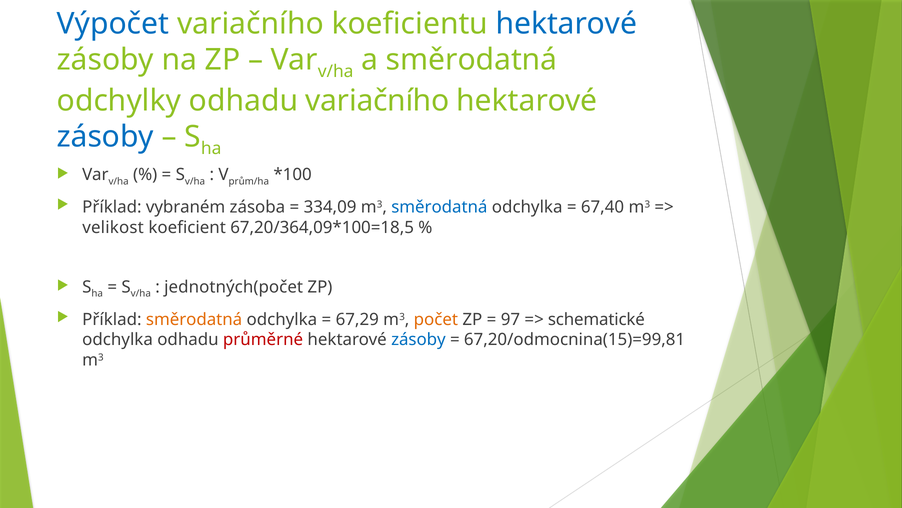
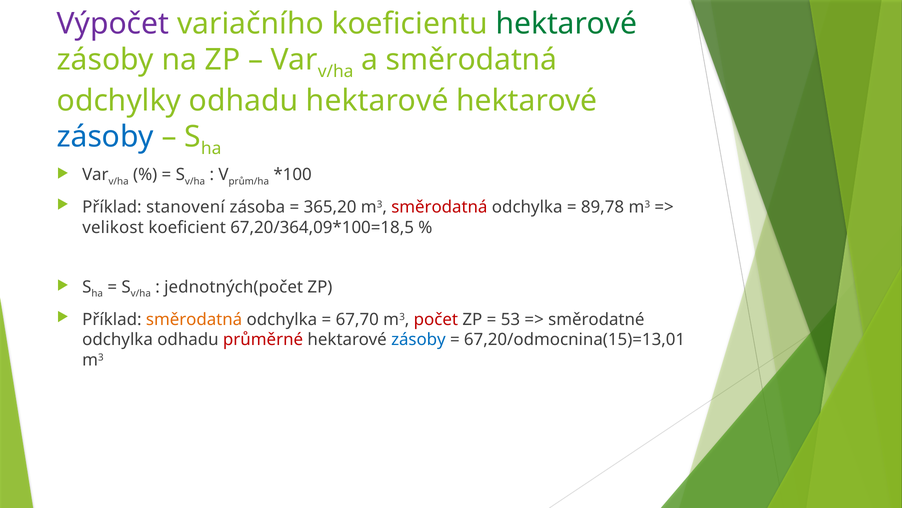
Výpočet colour: blue -> purple (113, 24)
hektarové colour: blue -> green (566, 24)
odhadu variačního: variačního -> hektarové (377, 101)
vybraném: vybraném -> stanovení (185, 207)
334,09: 334,09 -> 365,20 (330, 207)
směrodatná colour: blue -> red (439, 207)
67,40: 67,40 -> 89,78 (603, 207)
67,29: 67,29 -> 67,70 (357, 319)
počet colour: orange -> red (436, 319)
97: 97 -> 53 (510, 319)
schematické: schematické -> směrodatné (596, 319)
67,20/odmocnina(15)=99,81: 67,20/odmocnina(15)=99,81 -> 67,20/odmocnina(15)=13,01 (575, 339)
